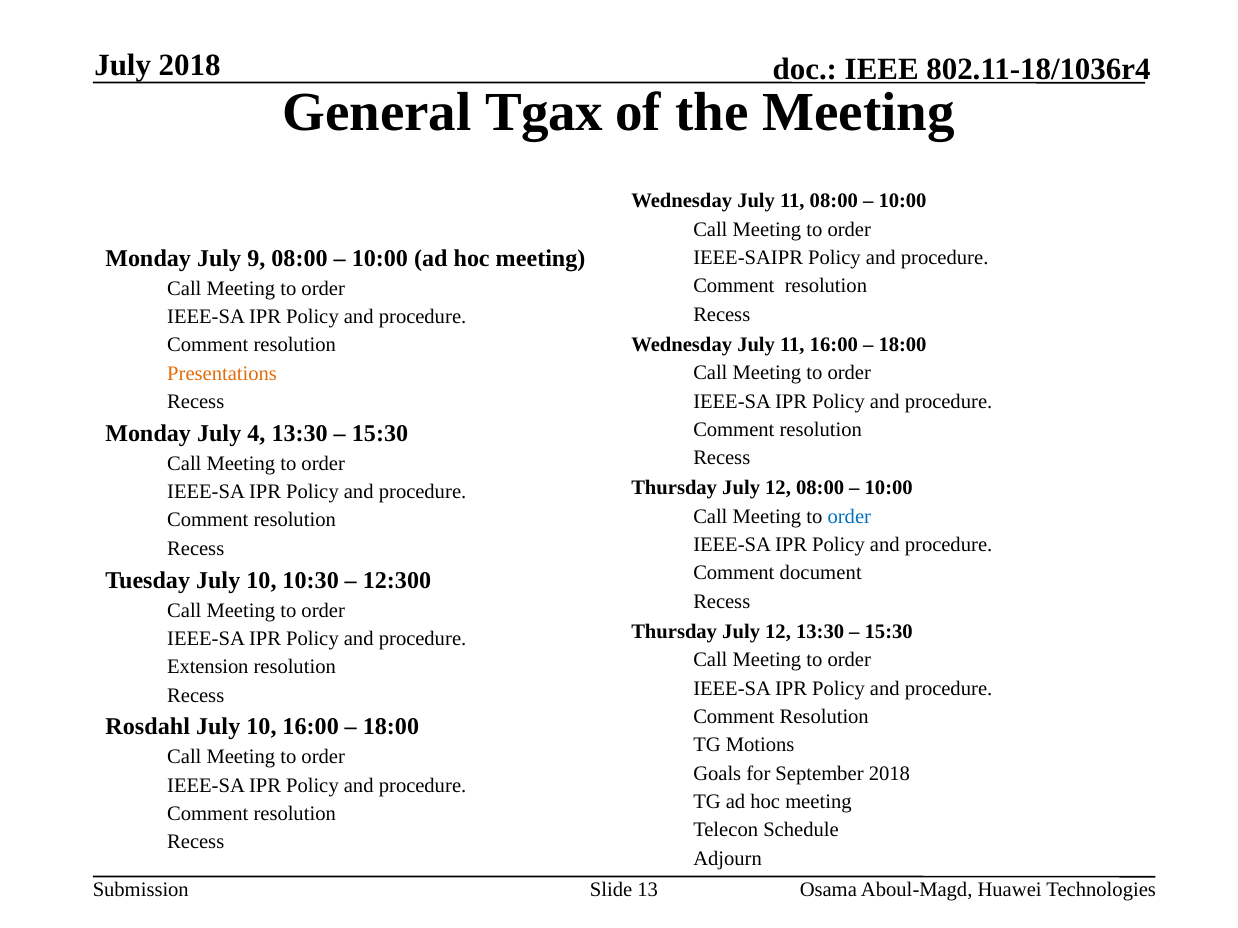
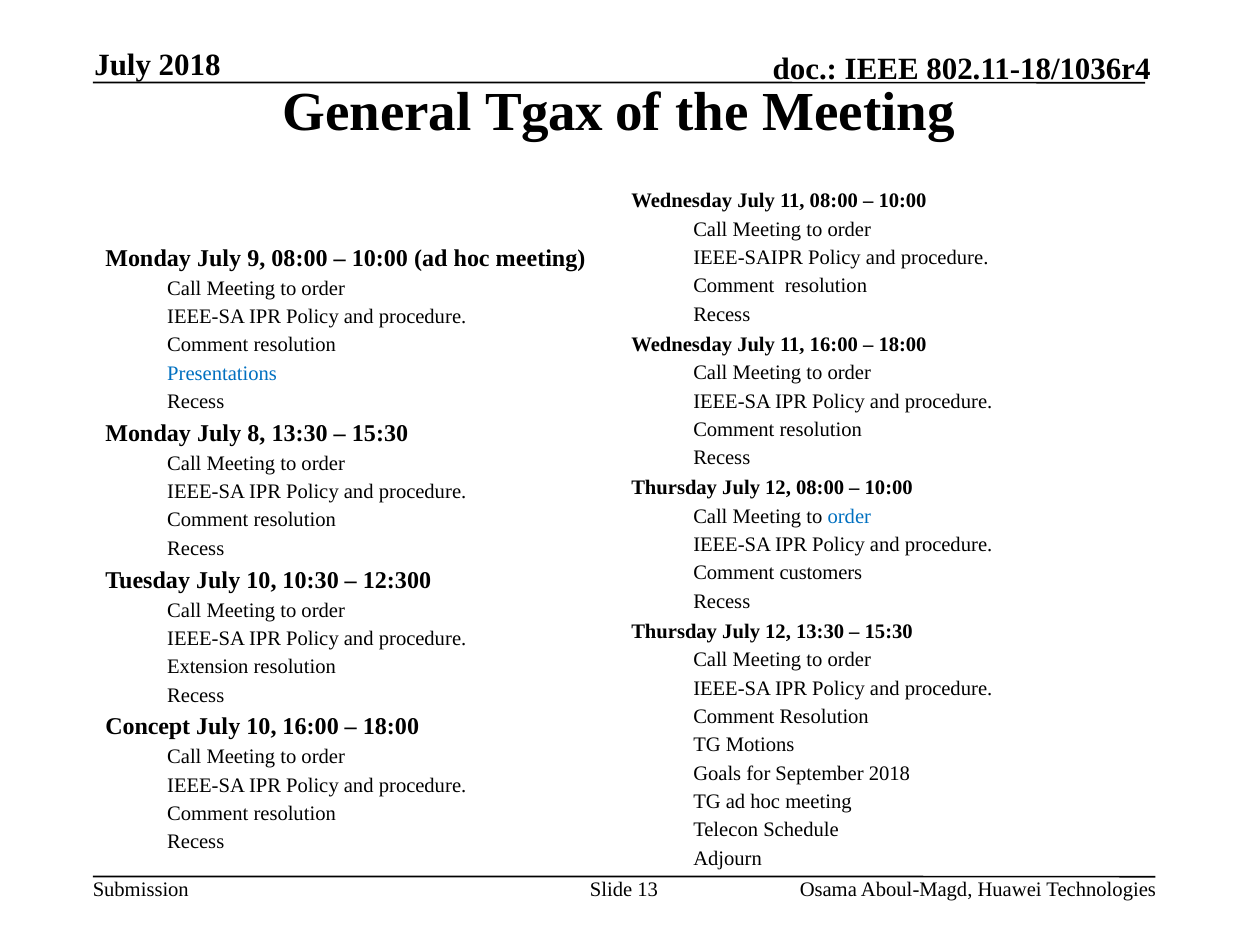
Presentations colour: orange -> blue (222, 373)
4: 4 -> 8 (256, 433)
document: document -> customers (821, 573)
Rosdahl: Rosdahl -> Concept (148, 727)
